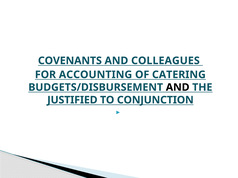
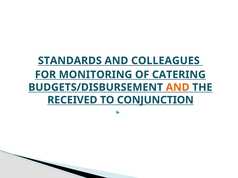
COVENANTS: COVENANTS -> STANDARDS (70, 61)
ACCOUNTING: ACCOUNTING -> MONITORING (96, 75)
AND colour: black -> orange (178, 88)
JUSTIFIED: JUSTIFIED -> RECEIVED (72, 100)
